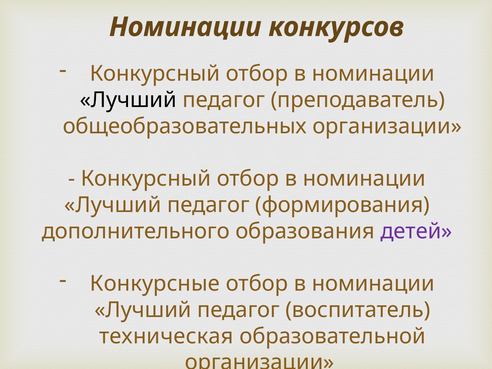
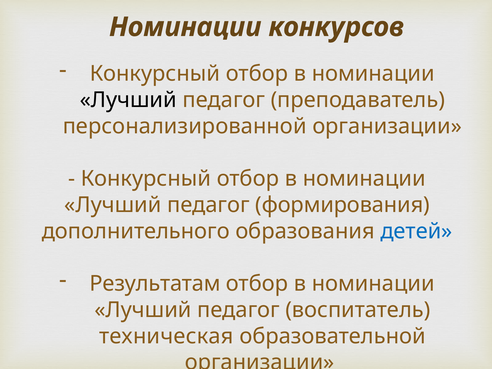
общеобразовательных: общеобразовательных -> персонализированной (185, 126)
детей colour: purple -> blue (416, 231)
Конкурсные: Конкурсные -> Результатам (155, 284)
